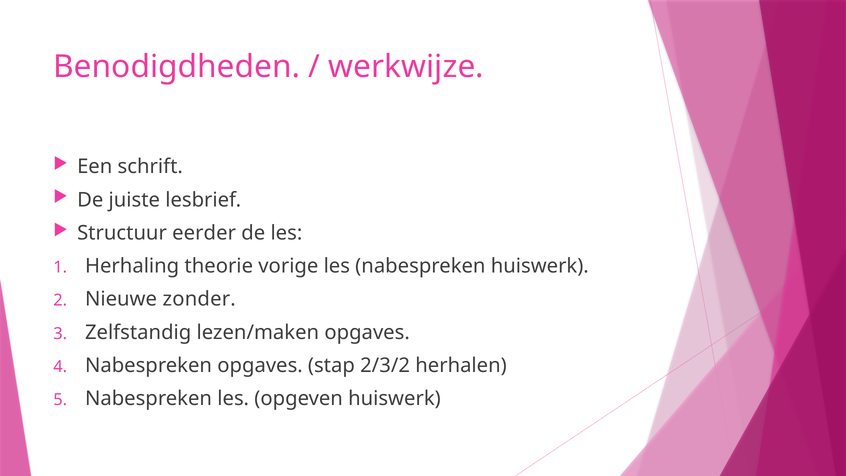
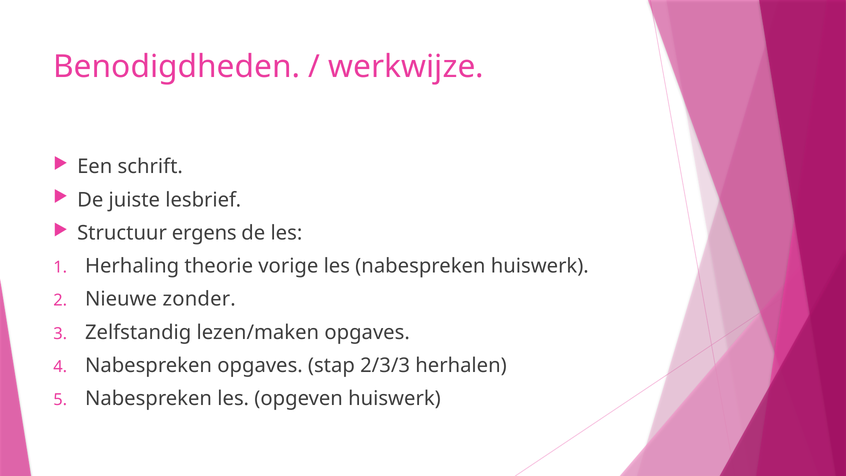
eerder: eerder -> ergens (204, 233)
2/3/2: 2/3/2 -> 2/3/3 (385, 365)
